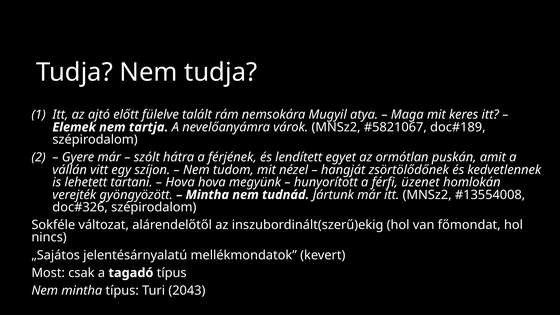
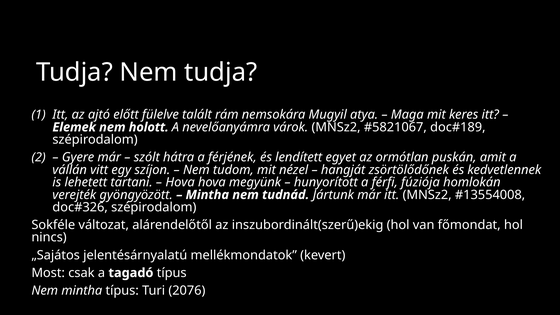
tartja: tartja -> holott (149, 127)
üzenet: üzenet -> fúziója (420, 182)
2043: 2043 -> 2076 (187, 291)
